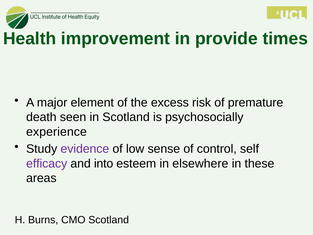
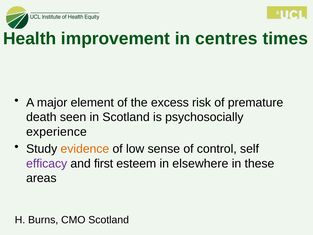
provide: provide -> centres (226, 39)
evidence colour: purple -> orange (85, 149)
into: into -> first (104, 163)
